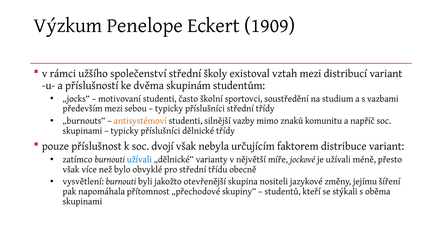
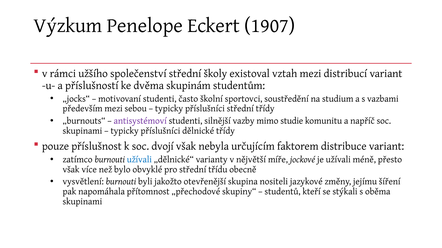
1909: 1909 -> 1907 (270, 26)
antisystémoví colour: orange -> purple (140, 121)
znaků: znaků -> studie (292, 121)
